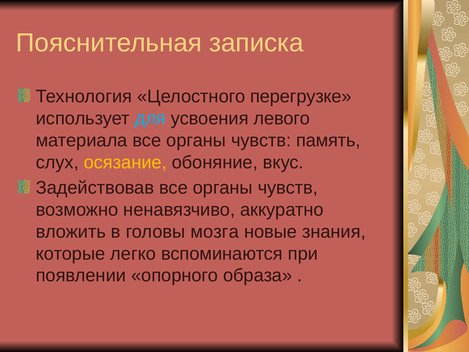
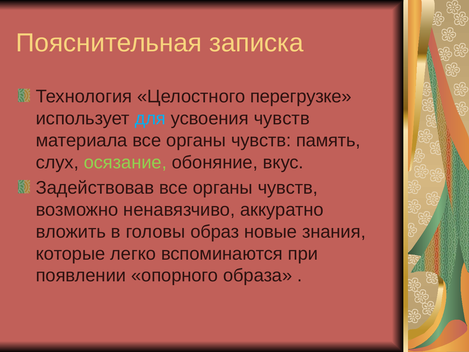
усвоения левого: левого -> чувств (282, 118)
осязание colour: yellow -> light green (125, 162)
мозга: мозга -> образ (215, 232)
